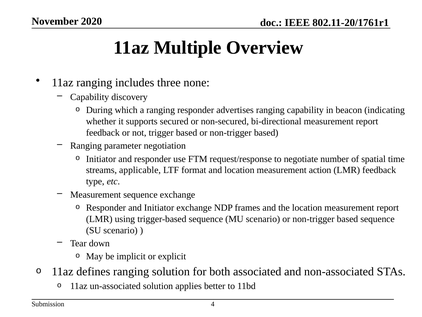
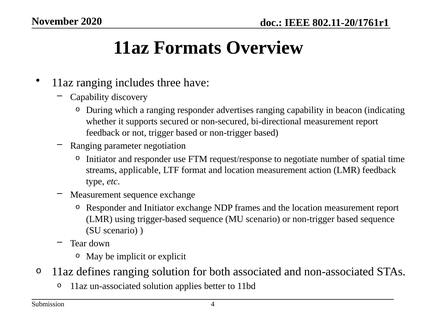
Multiple: Multiple -> Formats (188, 48)
none: none -> have (197, 82)
